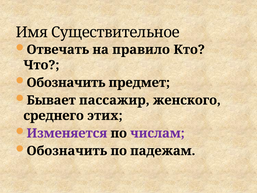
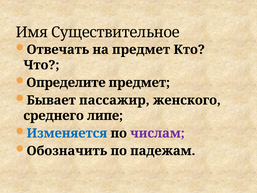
на правило: правило -> предмет (141, 50)
Обозначить: Обозначить -> Определите (66, 83)
этих: этих -> липе (105, 116)
Изменяется colour: purple -> blue (67, 133)
